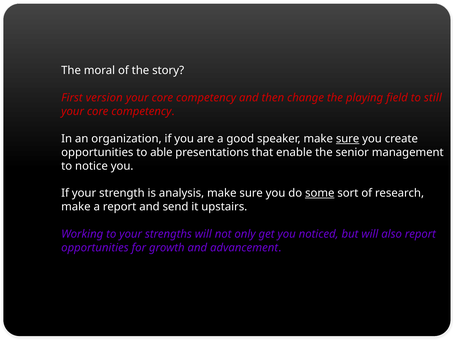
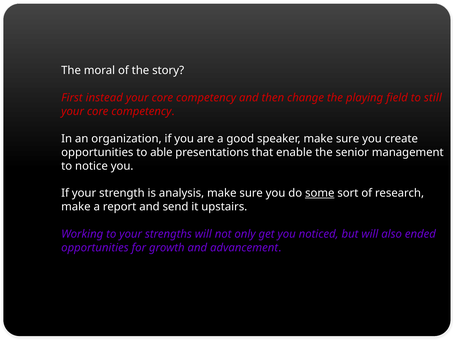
version: version -> instead (104, 98)
sure underline: present -> none (348, 138)
also report: report -> ended (420, 234)
